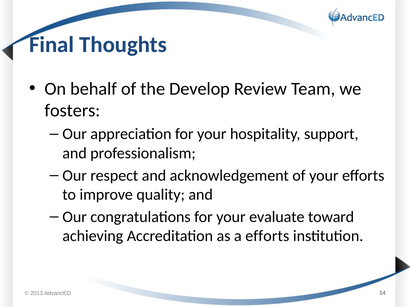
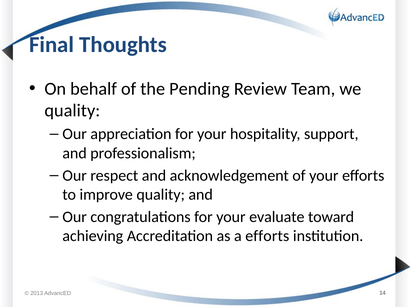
Develop: Develop -> Pending (199, 89)
fosters: fosters -> quality (72, 111)
